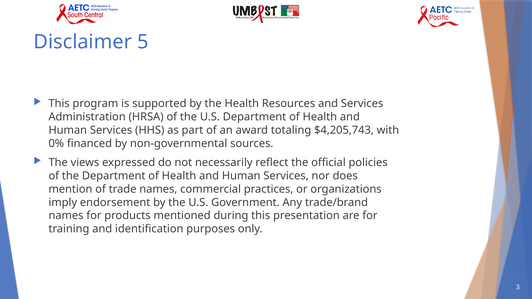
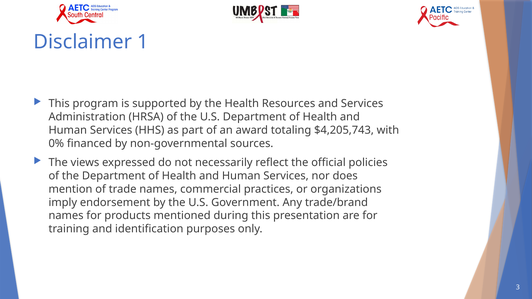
5: 5 -> 1 (143, 42)
